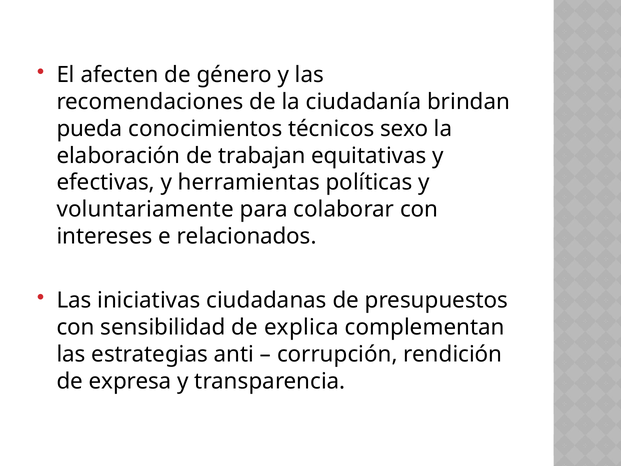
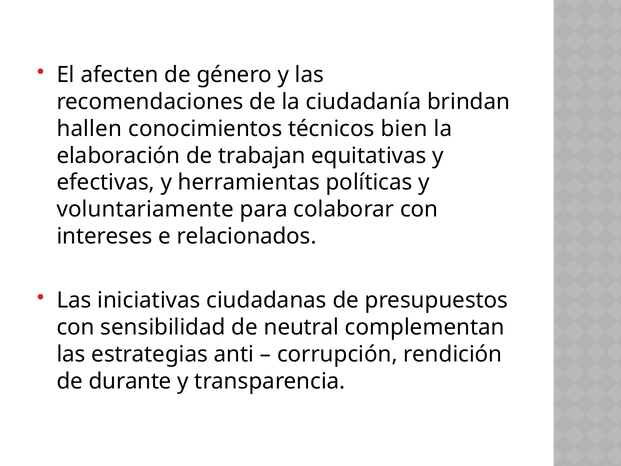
pueda: pueda -> hallen (89, 129)
sexo: sexo -> bien (404, 129)
explica: explica -> neutral (301, 327)
expresa: expresa -> durante (130, 381)
